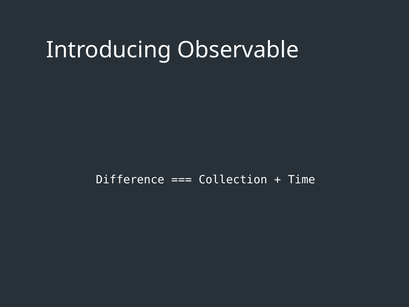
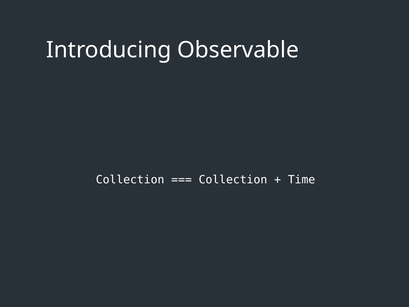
Difference: Difference -> Collection (130, 180)
